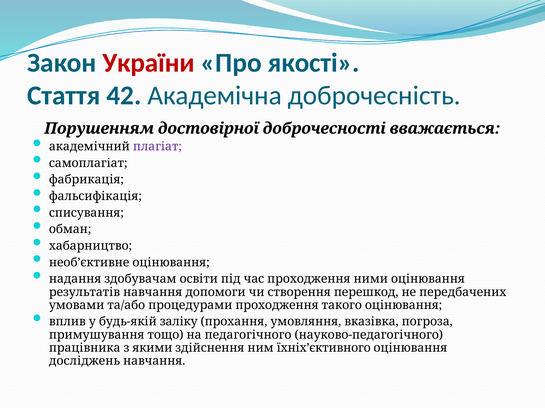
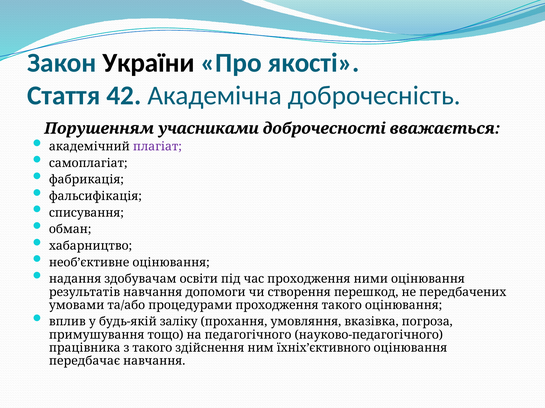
України colour: red -> black (149, 63)
достовірної: достовірної -> учасниками (208, 129)
з якими: якими -> такого (152, 348)
досліджень: досліджень -> передбачає (84, 361)
